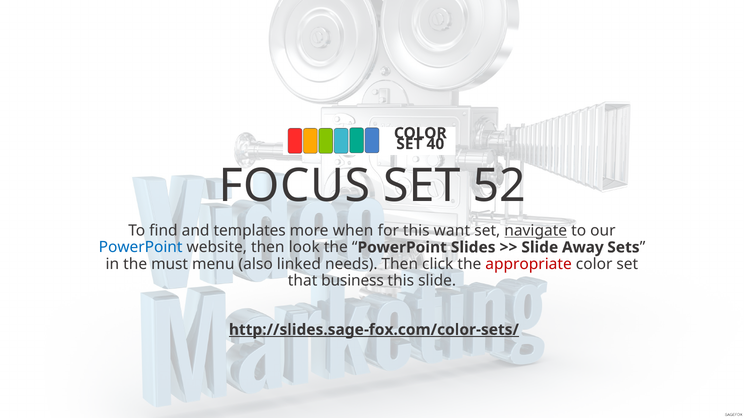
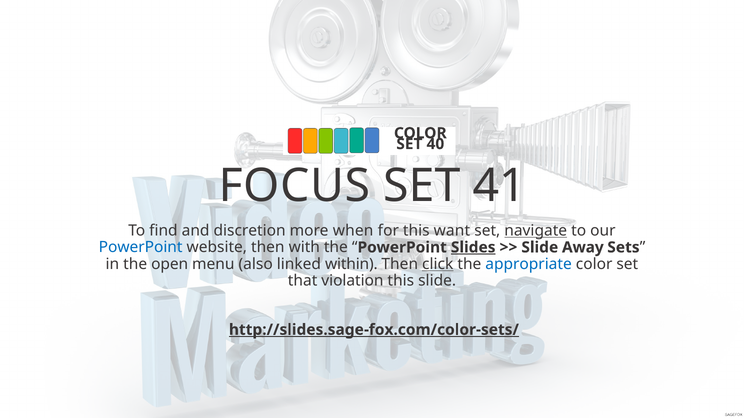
52: 52 -> 41 (499, 186)
templates: templates -> discretion (250, 231)
look: look -> with (304, 248)
Slides underline: none -> present (473, 248)
must: must -> open (170, 264)
needs: needs -> within (351, 264)
click underline: none -> present (438, 264)
appropriate colour: red -> blue (529, 264)
business: business -> violation (352, 281)
